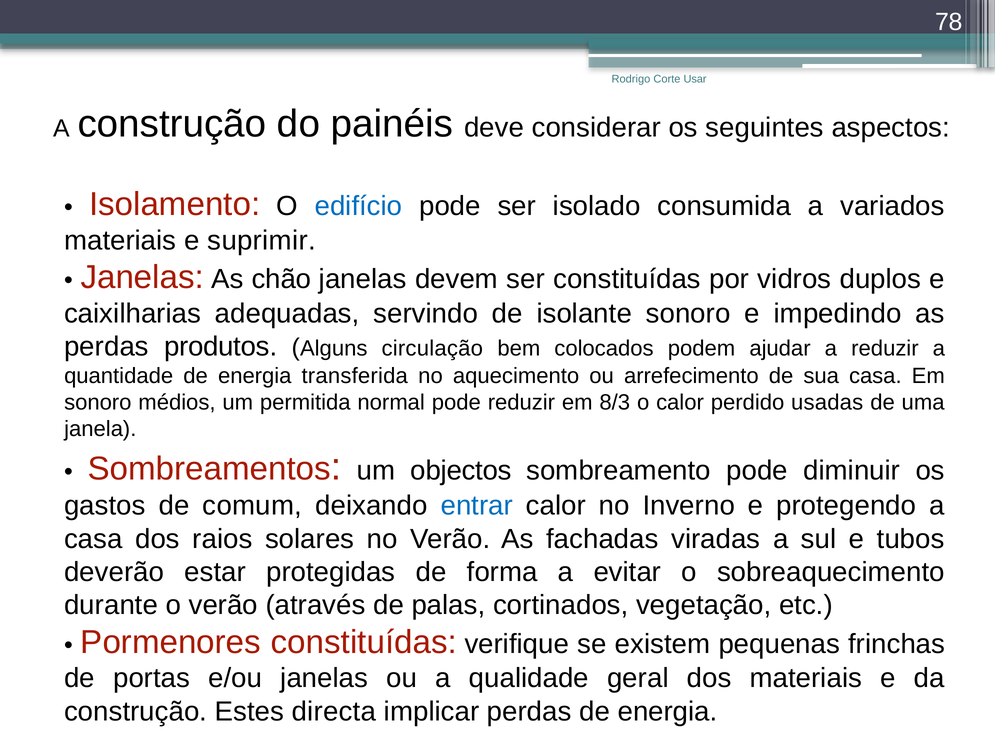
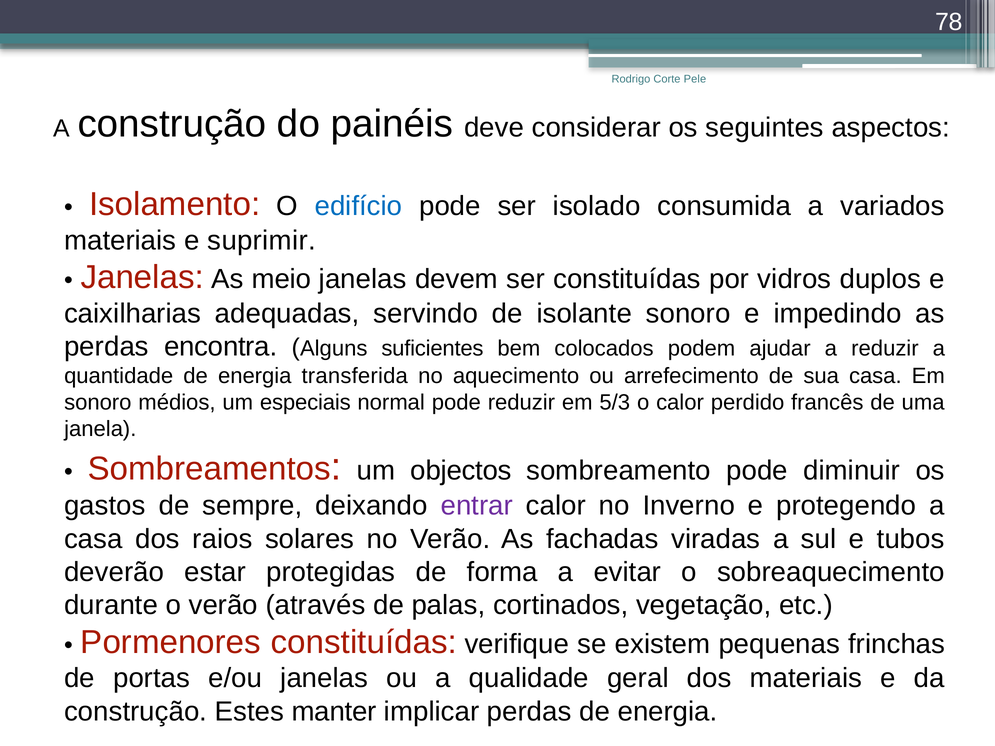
Usar: Usar -> Pele (695, 79)
chão: chão -> meio (281, 279)
produtos: produtos -> encontra (221, 347)
circulação: circulação -> suficientes (432, 349)
permitida: permitida -> especiais (305, 403)
8/3: 8/3 -> 5/3 (615, 403)
usadas: usadas -> francês (827, 403)
comum: comum -> sempre (252, 506)
entrar colour: blue -> purple (477, 506)
directa: directa -> manter (334, 712)
